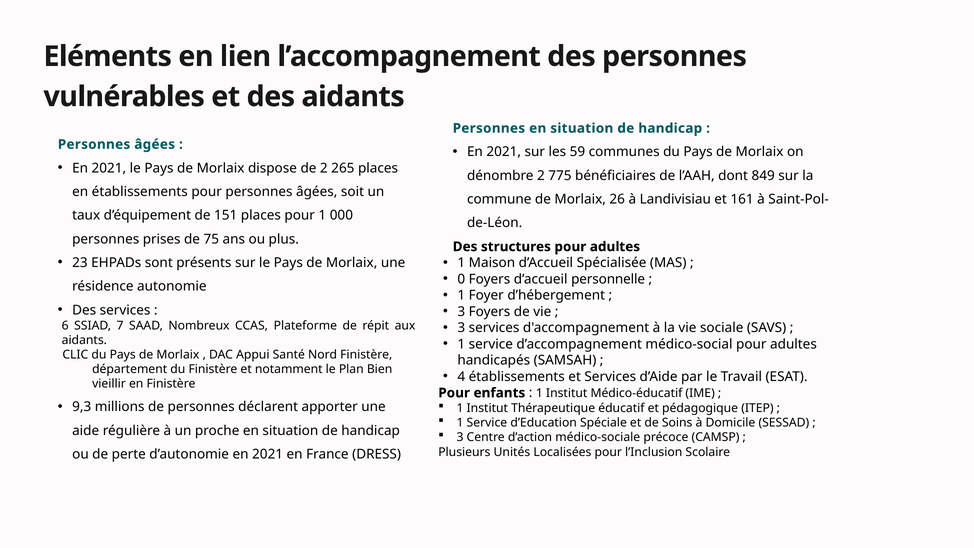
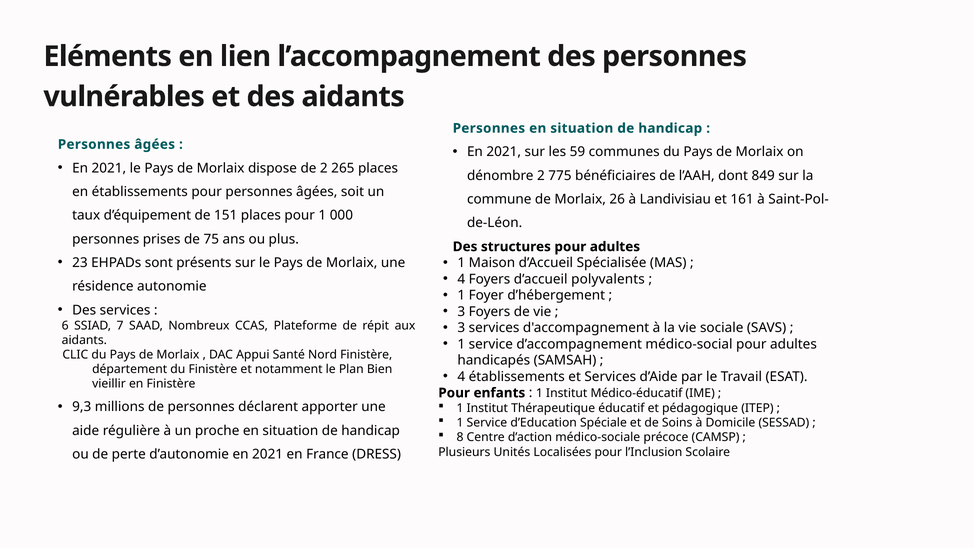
0: 0 -> 4 (461, 279)
personnelle: personnelle -> polyvalents (608, 279)
3: 3 -> 8 (460, 437)
